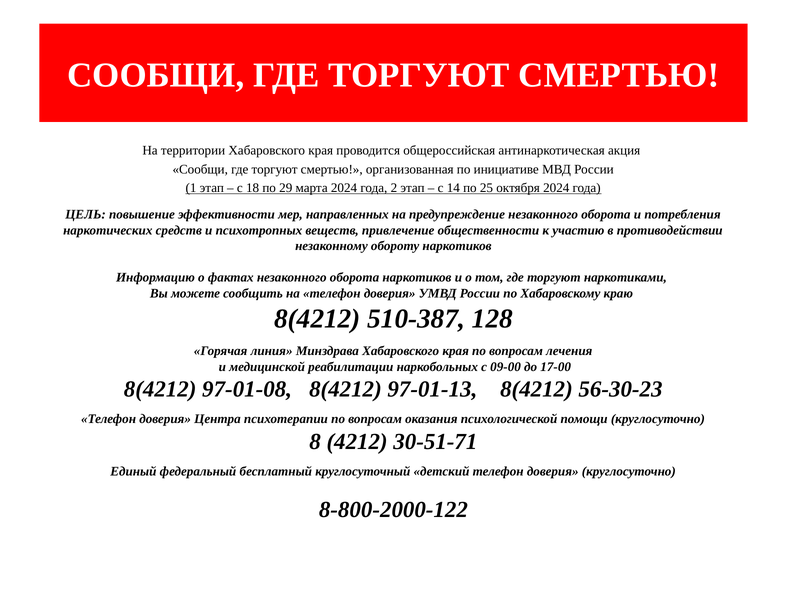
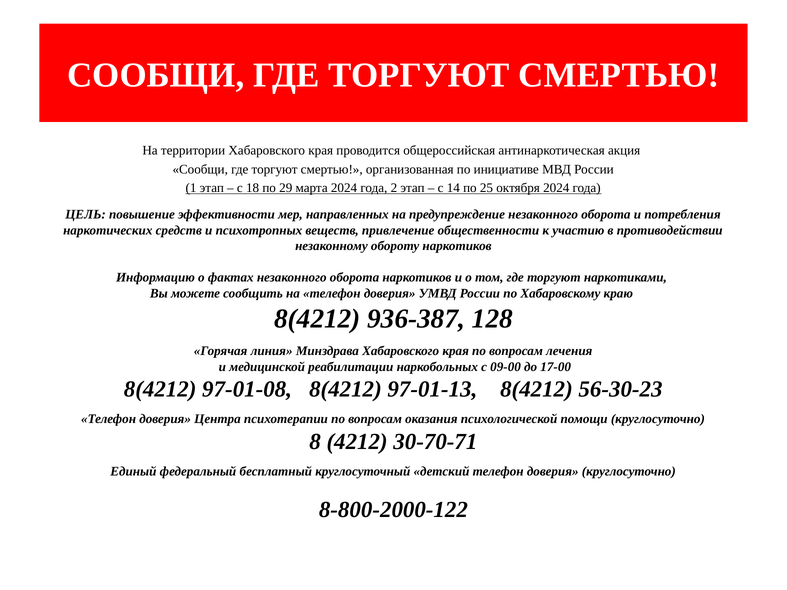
510-387: 510-387 -> 936-387 (416, 319)
30-51-71: 30-51-71 -> 30-70-71 (435, 442)
